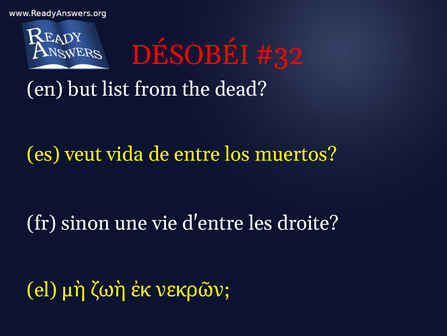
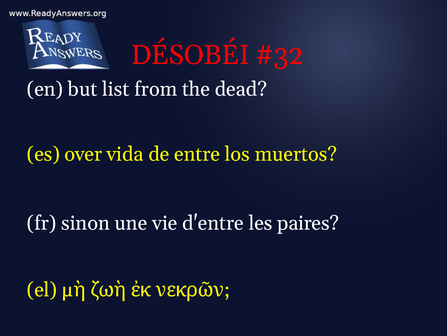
veut: veut -> over (83, 154)
droite: droite -> paires (308, 223)
